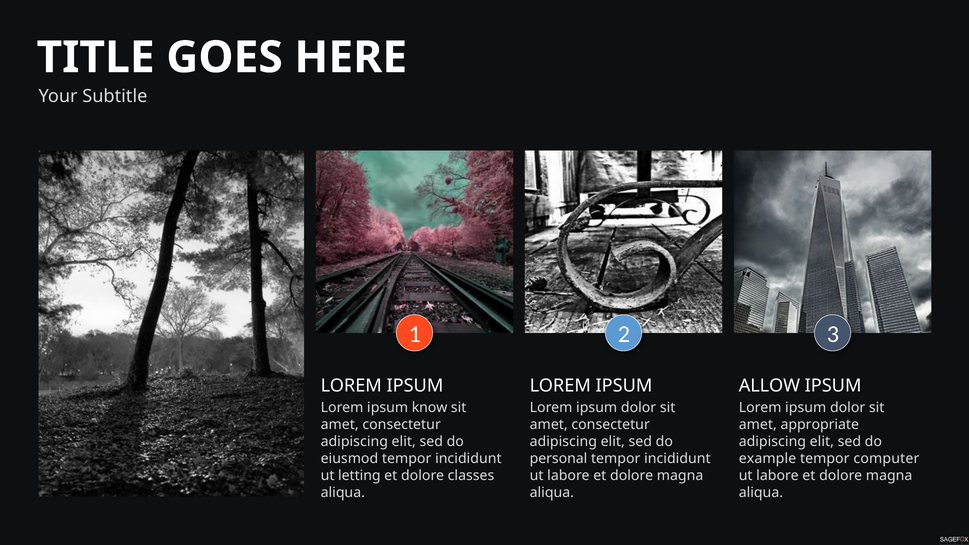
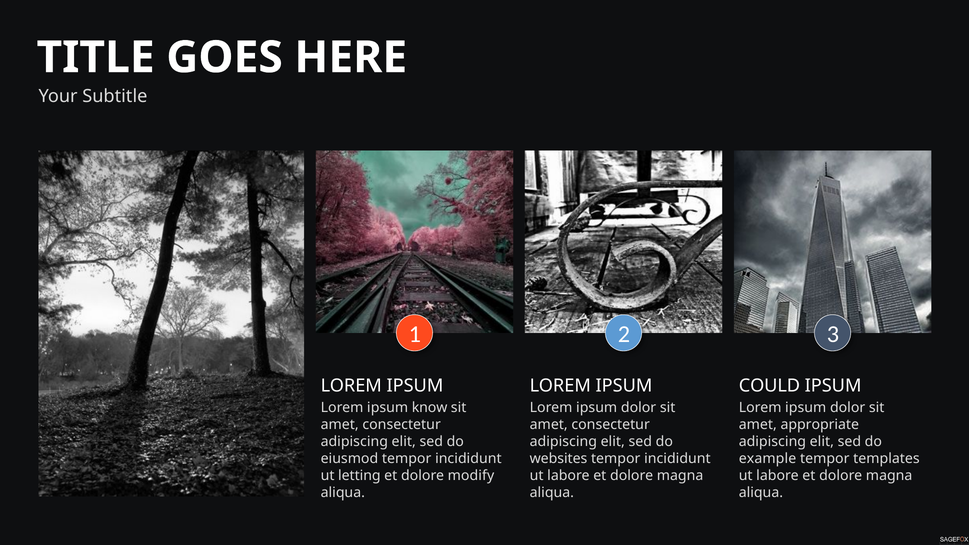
ALLOW: ALLOW -> COULD (769, 386)
personal: personal -> websites (559, 459)
computer: computer -> templates (886, 459)
classes: classes -> modify (471, 476)
